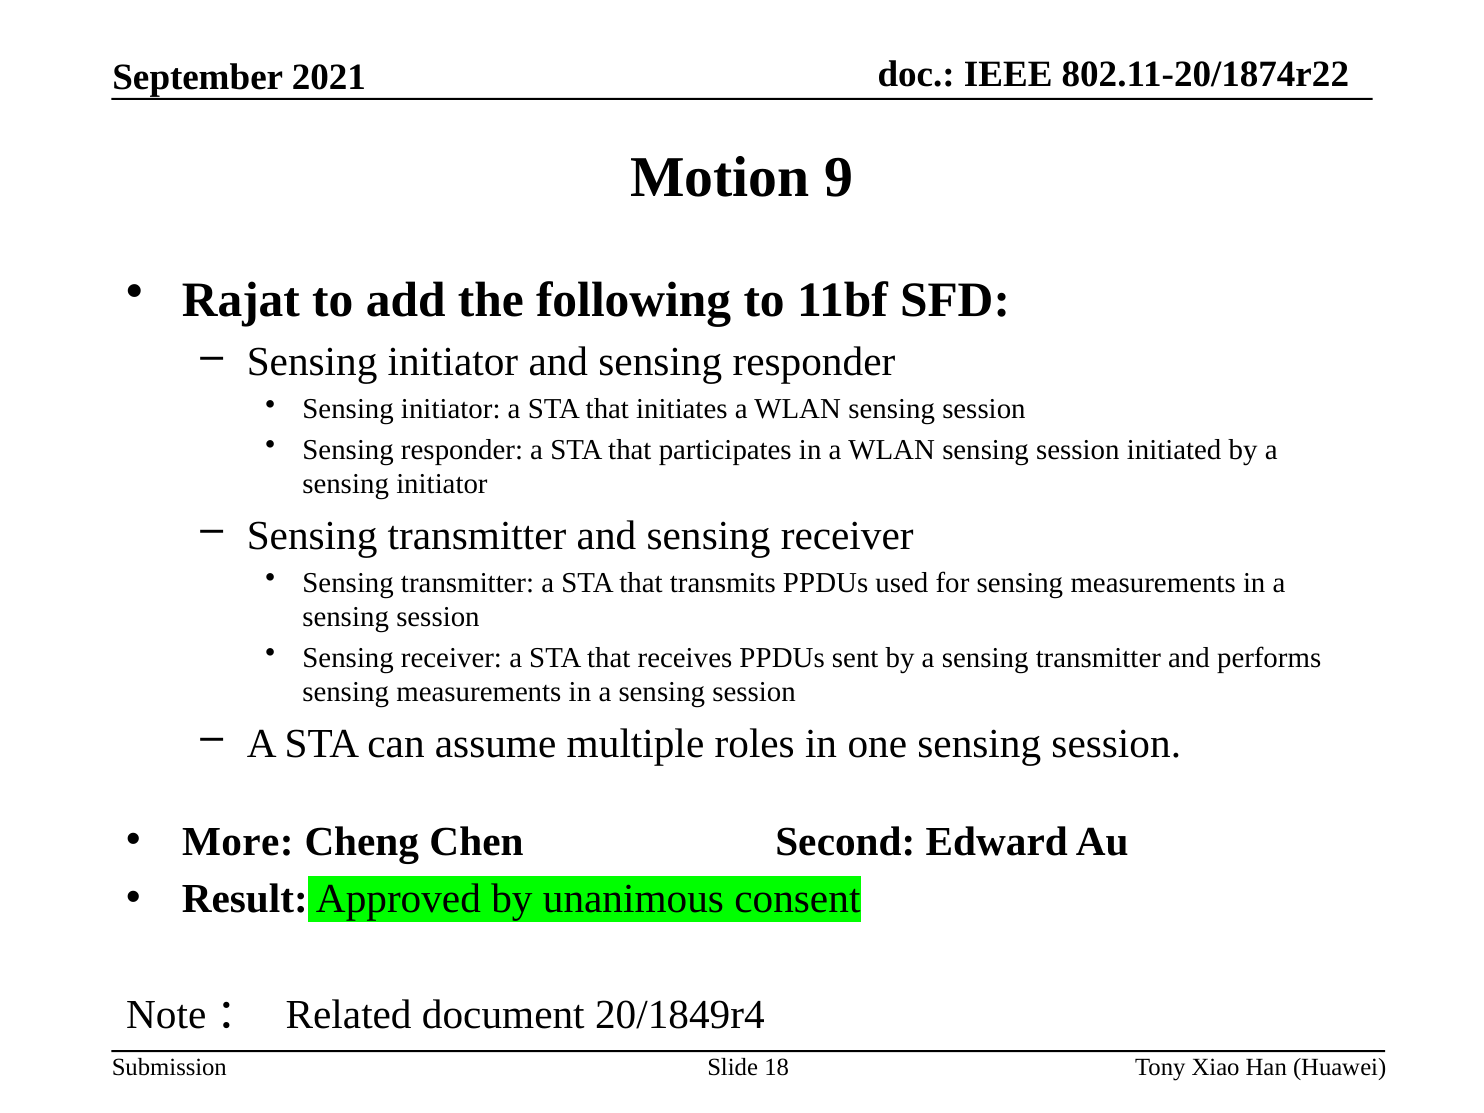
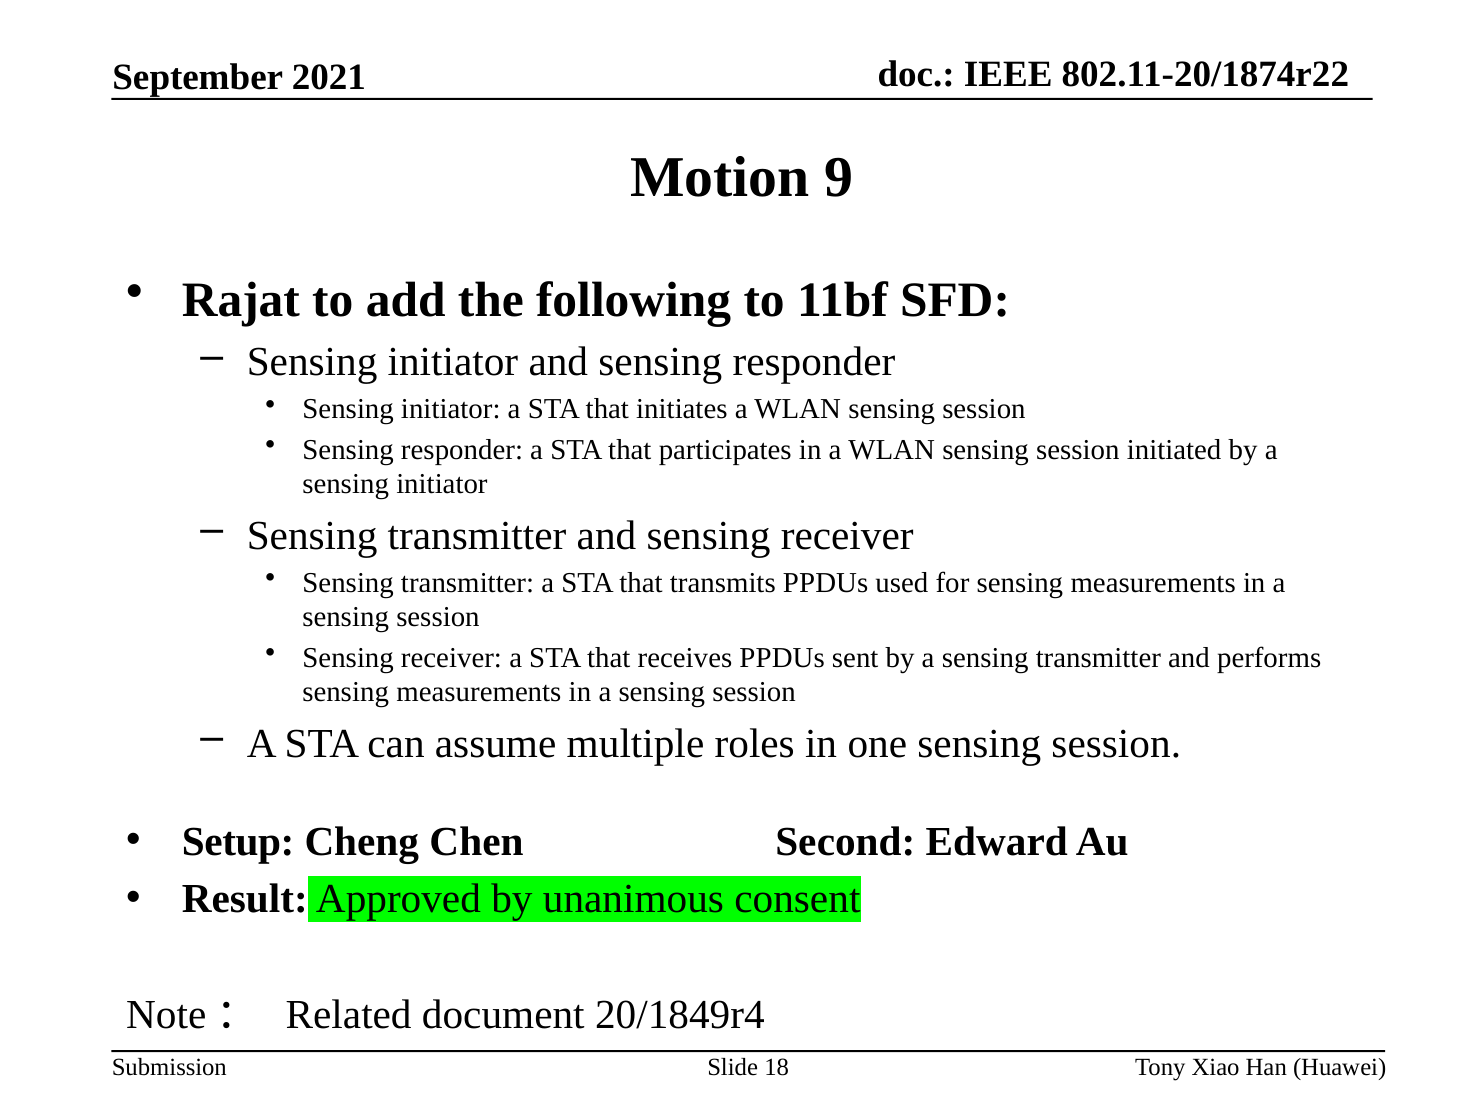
More: More -> Setup (238, 842)
